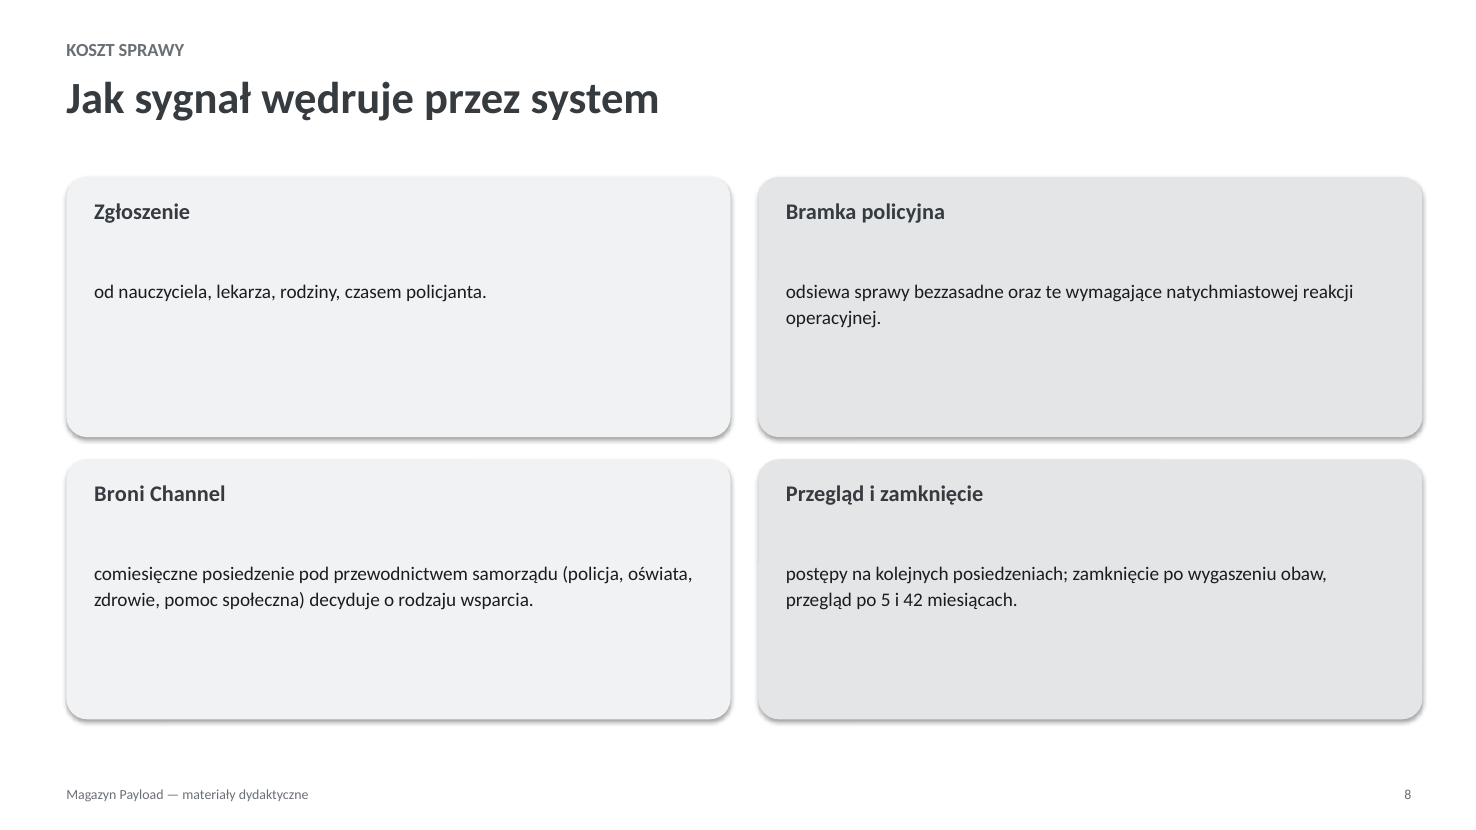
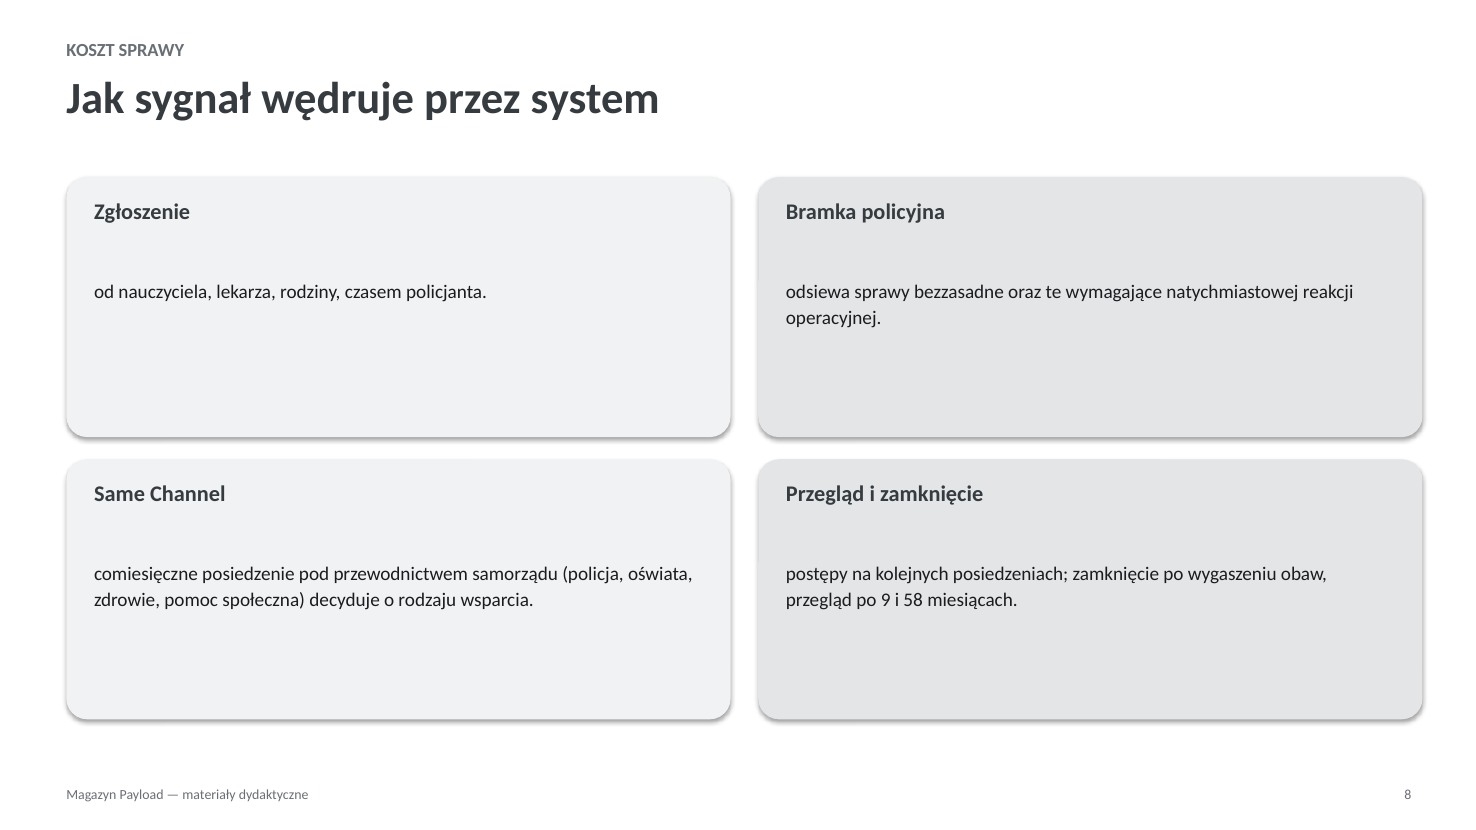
Broni: Broni -> Same (120, 494)
5: 5 -> 9 (886, 600)
42: 42 -> 58 (913, 600)
